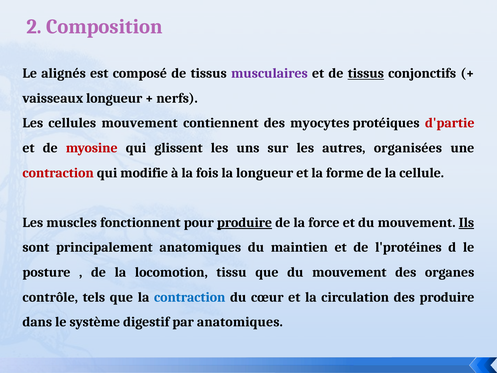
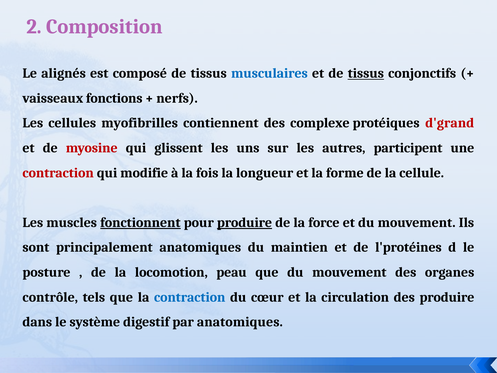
musculaires colour: purple -> blue (269, 73)
vaisseaux longueur: longueur -> fonctions (114, 98)
cellules mouvement: mouvement -> myofibrilles (140, 123)
myocytes: myocytes -> complexe (320, 123)
d'partie: d'partie -> d'grand (450, 123)
organisées: organisées -> participent (408, 148)
fonctionnent underline: none -> present (140, 222)
Ils underline: present -> none (466, 222)
tissu: tissu -> peau (232, 272)
